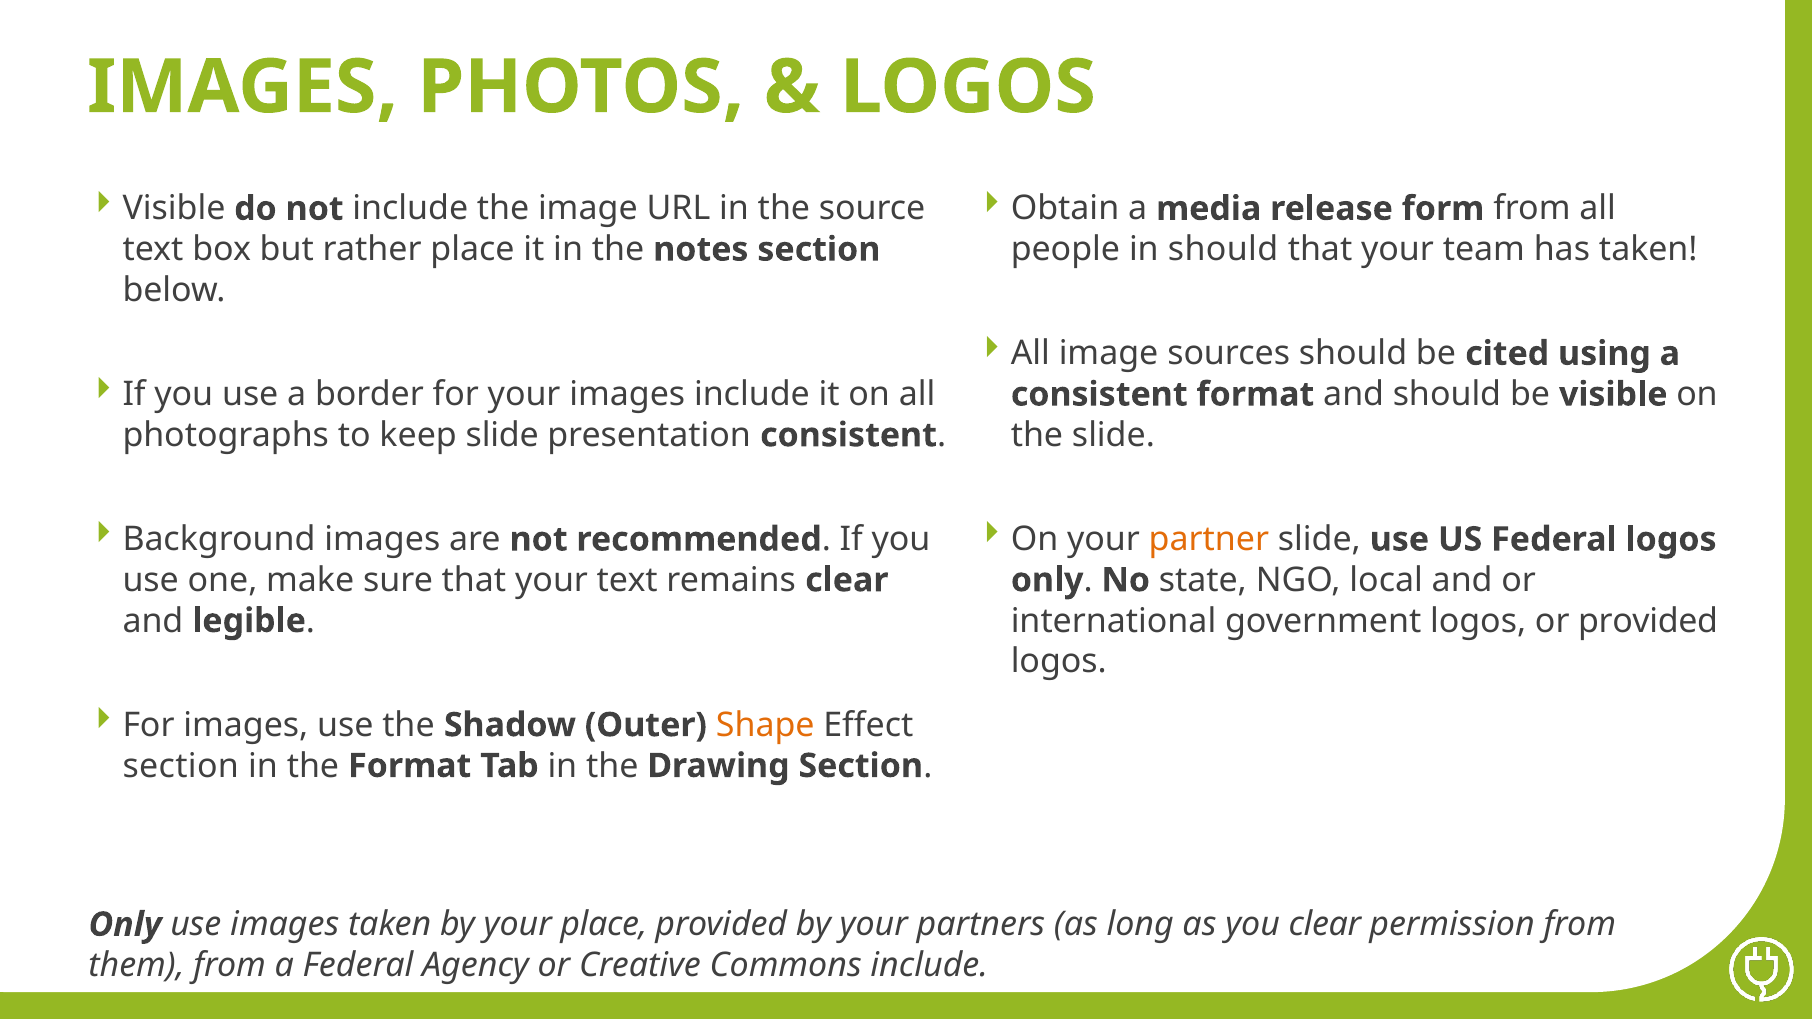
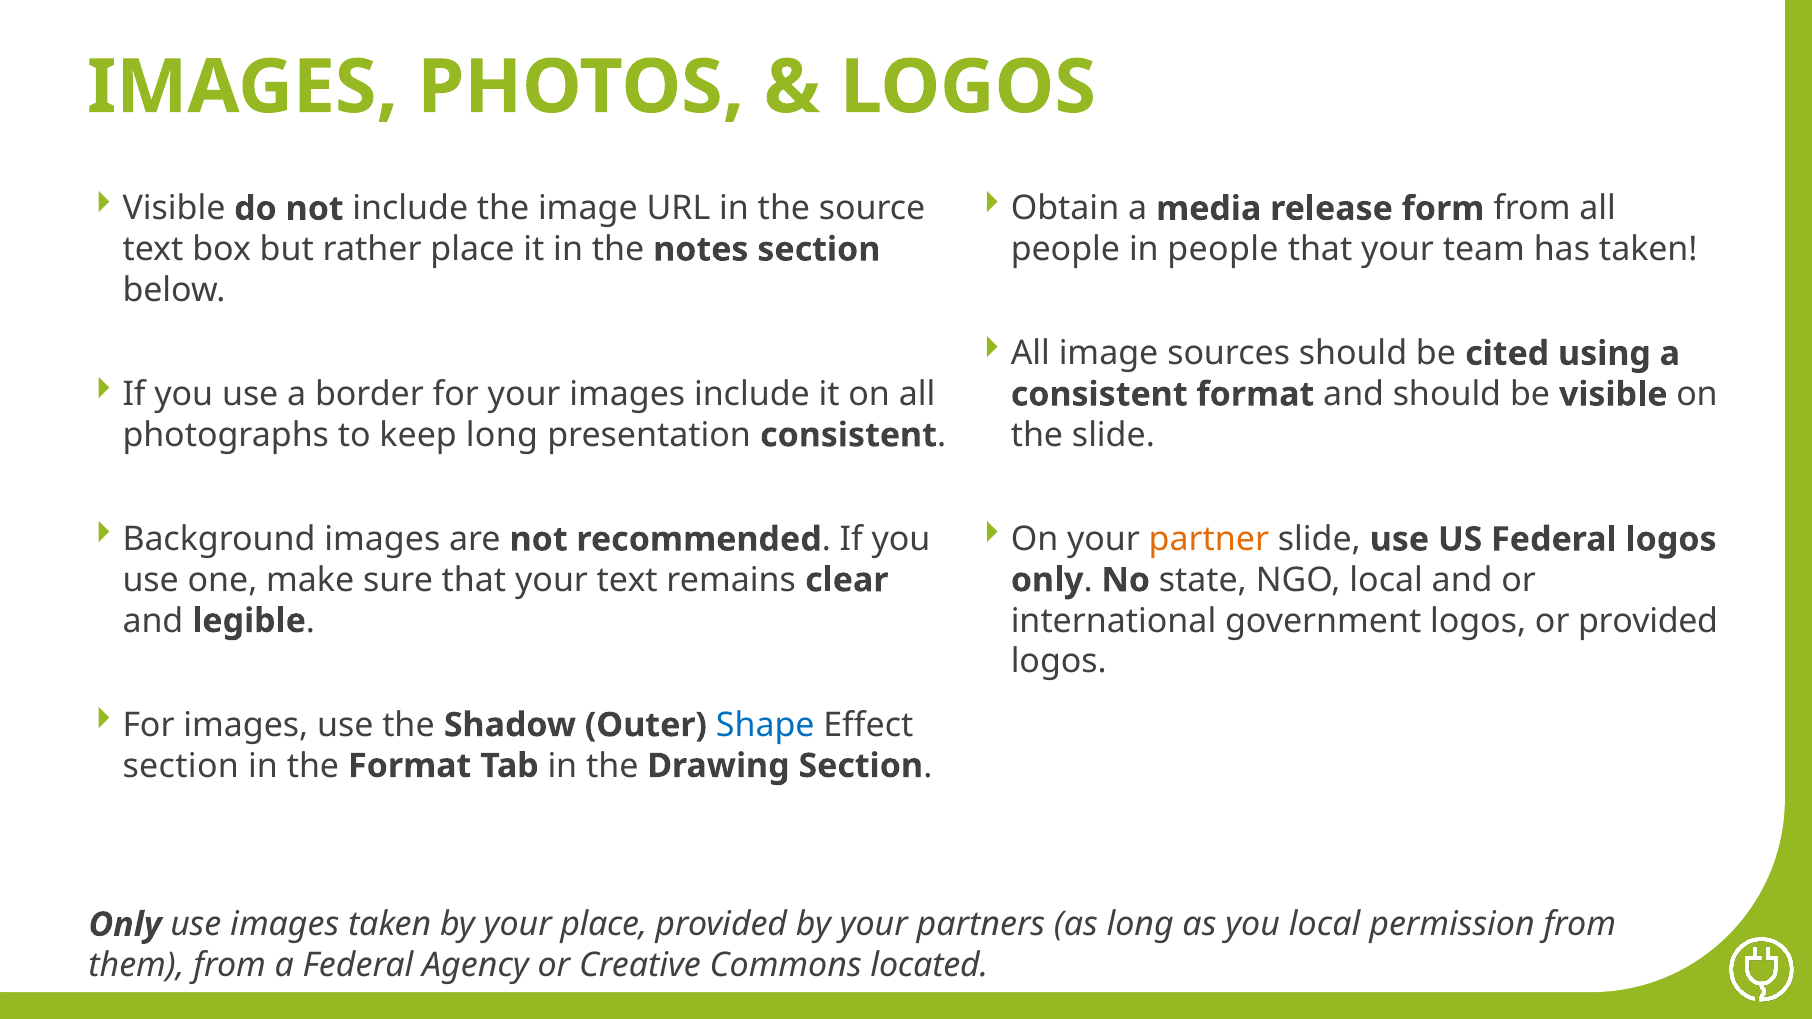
in should: should -> people (1223, 249)
keep slide: slide -> long (502, 435)
Shape colour: orange -> blue (765, 725)
you clear: clear -> local (1325, 925)
Commons include: include -> located (929, 966)
